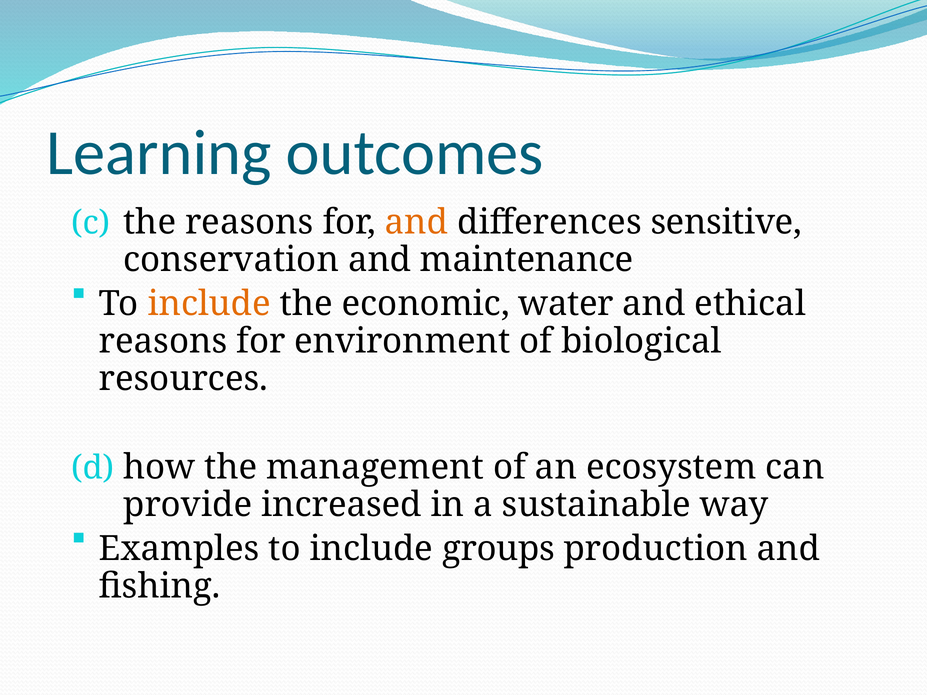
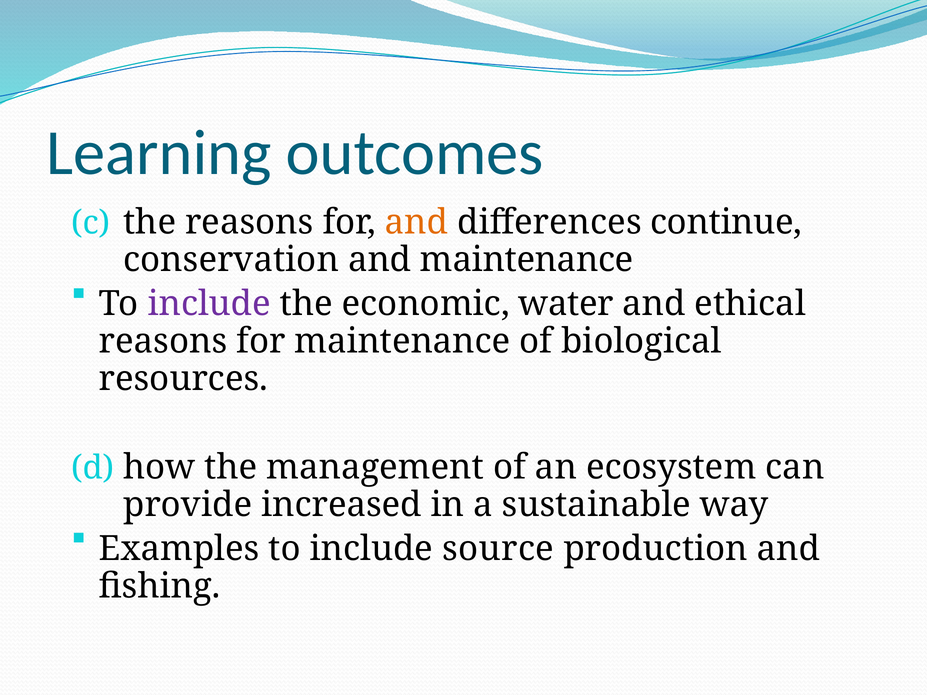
sensitive: sensitive -> continue (726, 222)
include colour: orange -> purple (209, 304)
for environment: environment -> maintenance (402, 341)
groups: groups -> source (498, 549)
